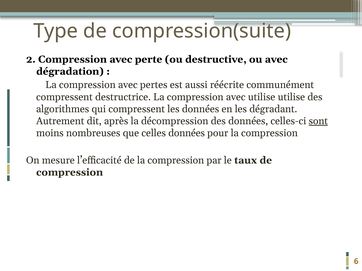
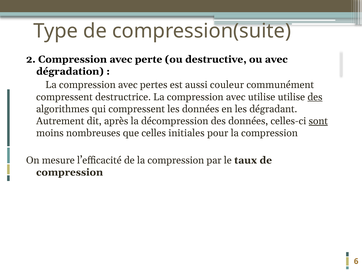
réécrite: réécrite -> couleur (227, 85)
des underline: none -> present (315, 97)
celles données: données -> initiales (186, 133)
